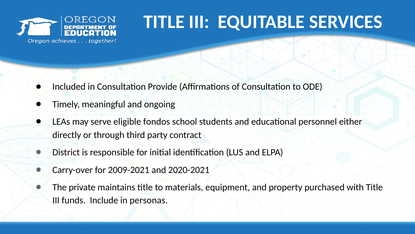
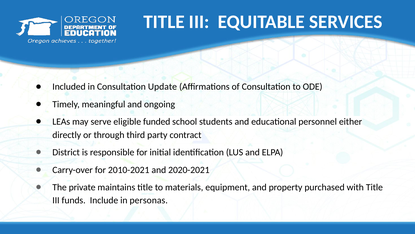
Provide: Provide -> Update (162, 87)
fondos: fondos -> funded (157, 121)
2009-2021: 2009-2021 -> 2010-2021 (129, 169)
